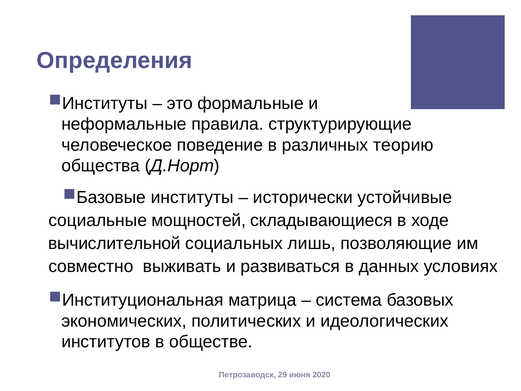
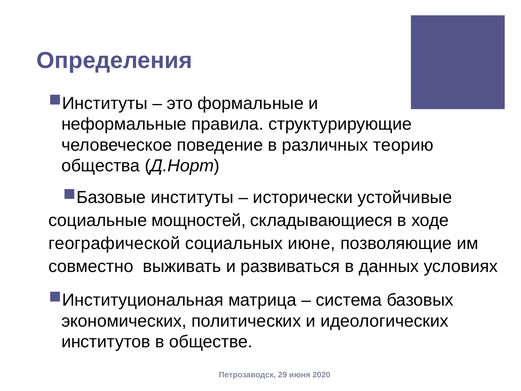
вычислительной: вычислительной -> географической (114, 243)
лишь: лишь -> июне (312, 243)
